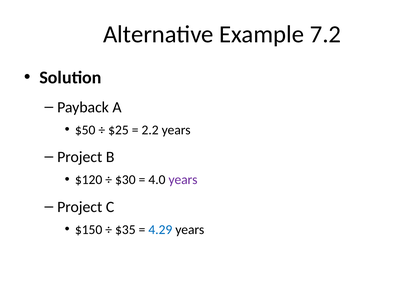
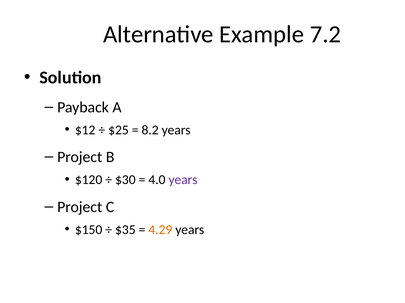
$50: $50 -> $12 (85, 130)
2.2: 2.2 -> 8.2 (150, 130)
4.29 colour: blue -> orange (160, 230)
